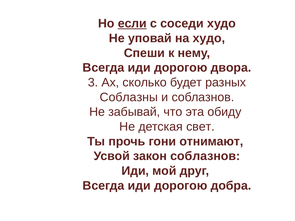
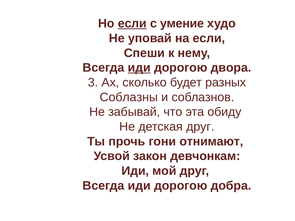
соседи: соседи -> умение (182, 24)
на худо: худо -> если (209, 38)
иди underline: none -> present (139, 68)
детская свет: свет -> друг (200, 127)
закон соблазнов: соблазнов -> девчонкам (205, 156)
